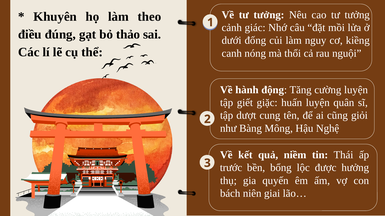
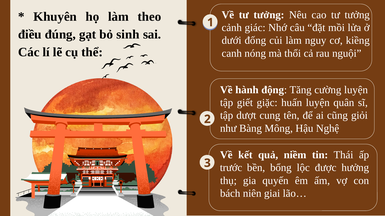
thảo: thảo -> sinh (128, 34)
